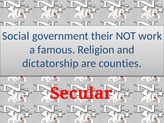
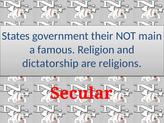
Social: Social -> States (16, 36)
work: work -> main (150, 36)
counties: counties -> religions (120, 63)
